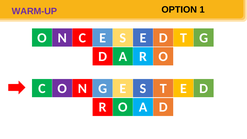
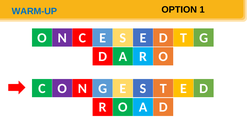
WARM-UP colour: purple -> blue (34, 11)
